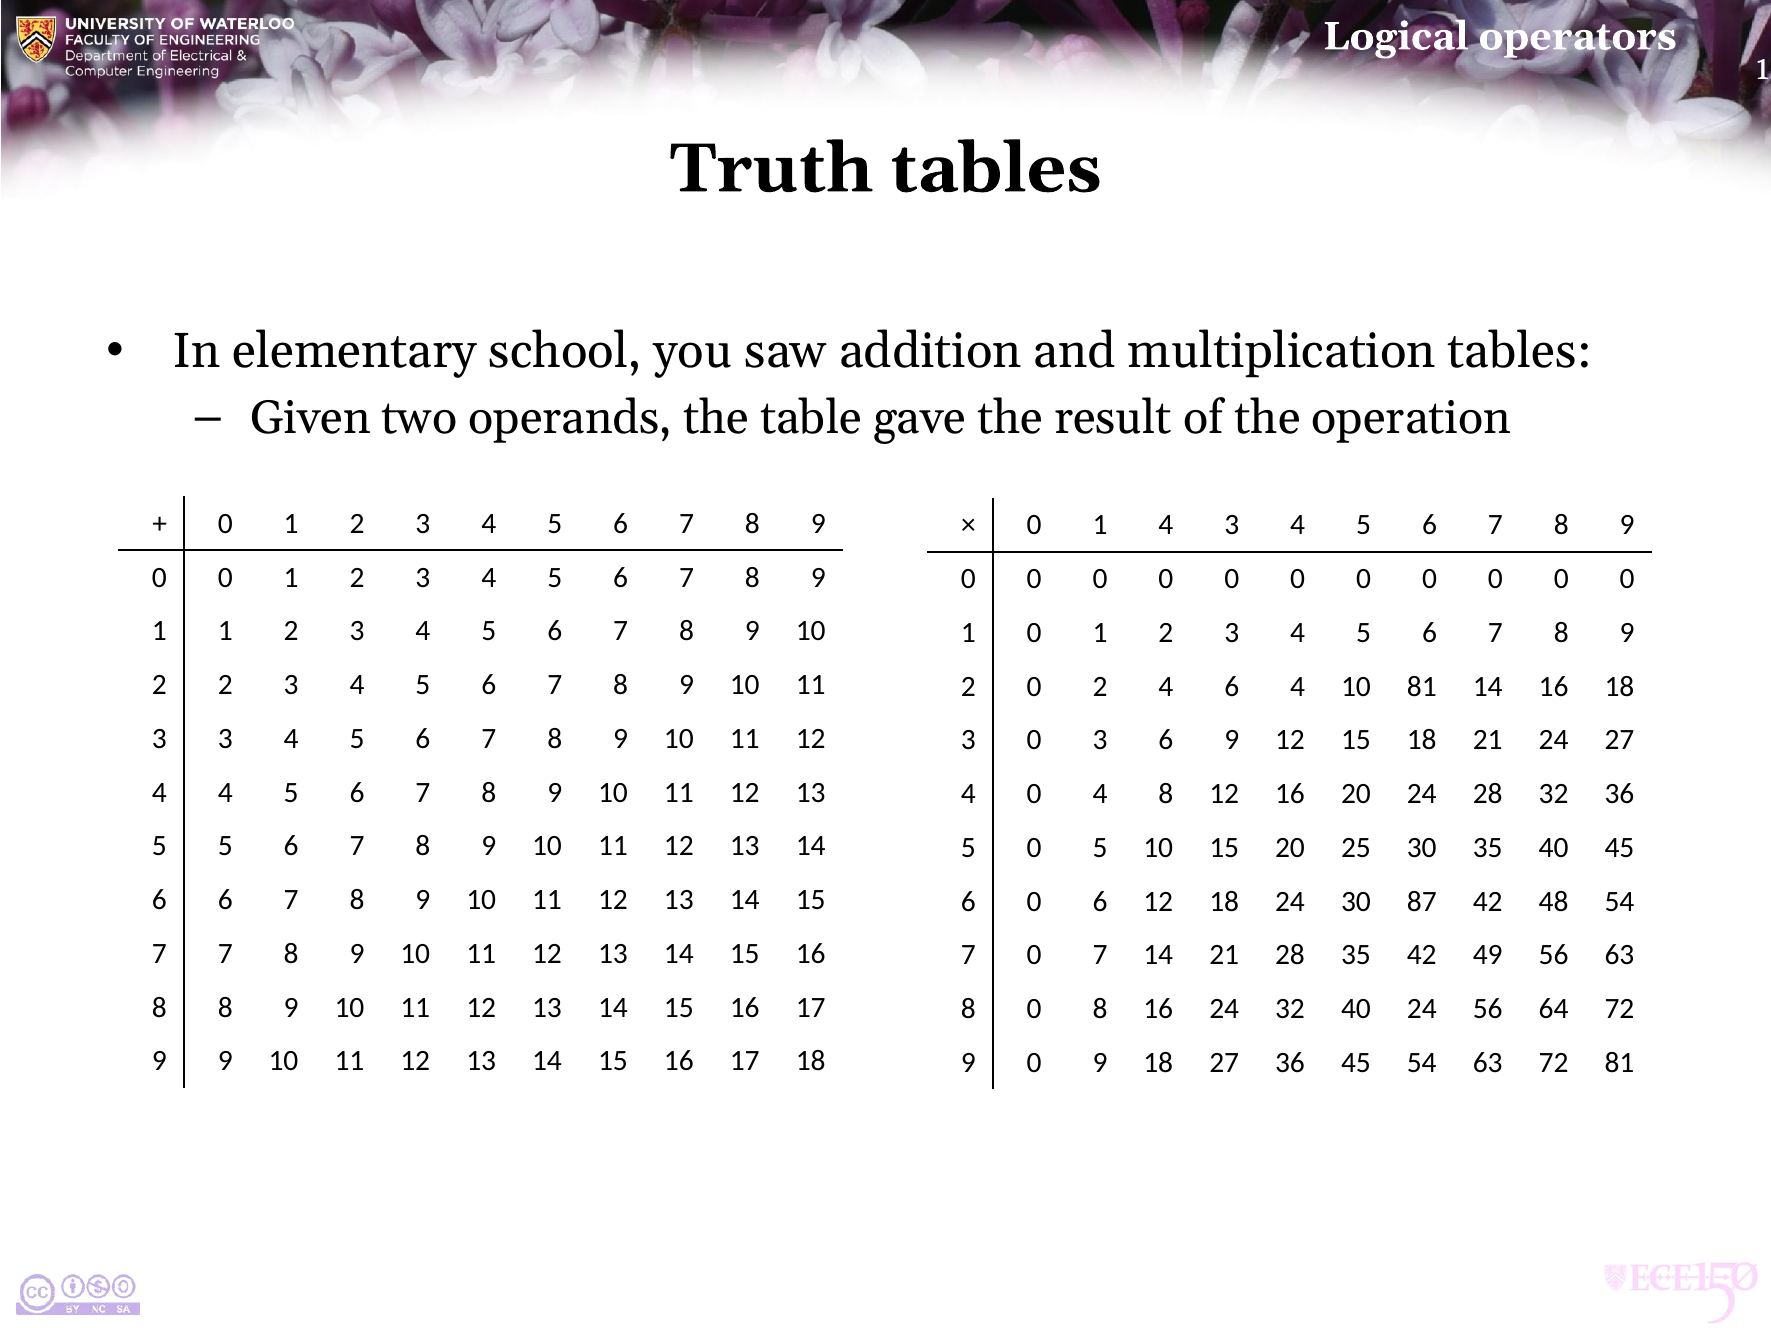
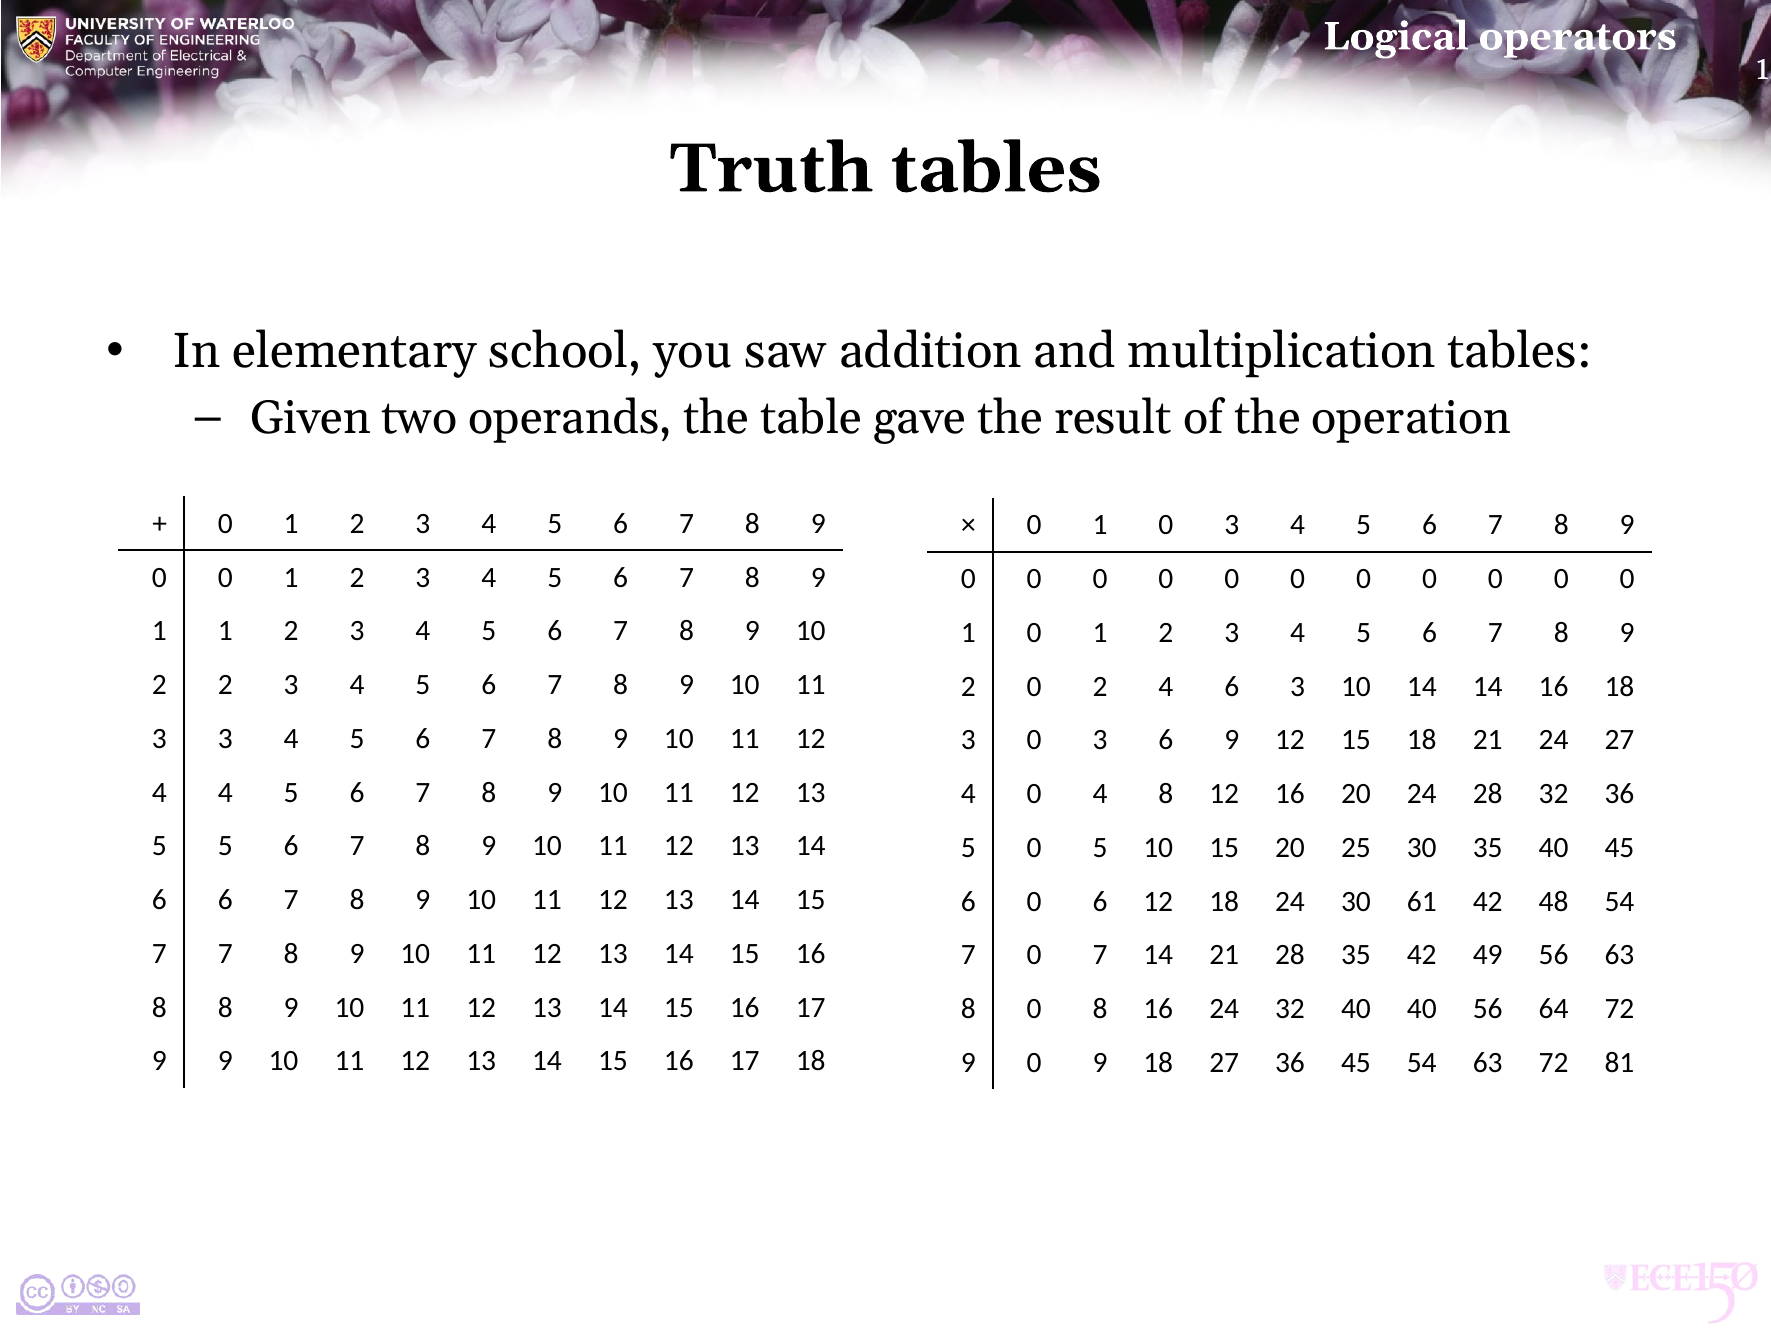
4: 4 -> 0 (1166, 525)
6 4: 4 -> 3 (1298, 687)
10 81: 81 -> 14 (1422, 687)
87: 87 -> 61 (1422, 902)
40 24: 24 -> 40 (1422, 1009)
